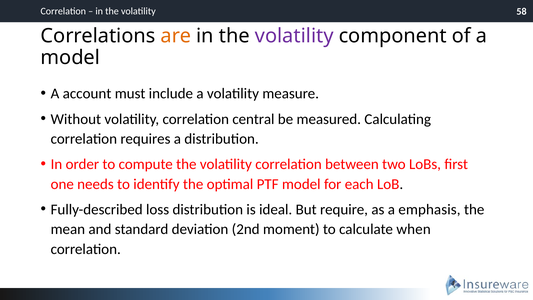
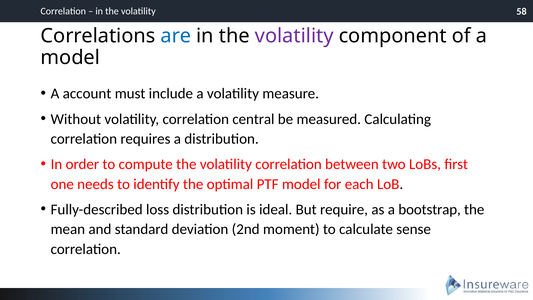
are colour: orange -> blue (176, 36)
emphasis: emphasis -> bootstrap (430, 209)
when: when -> sense (414, 229)
